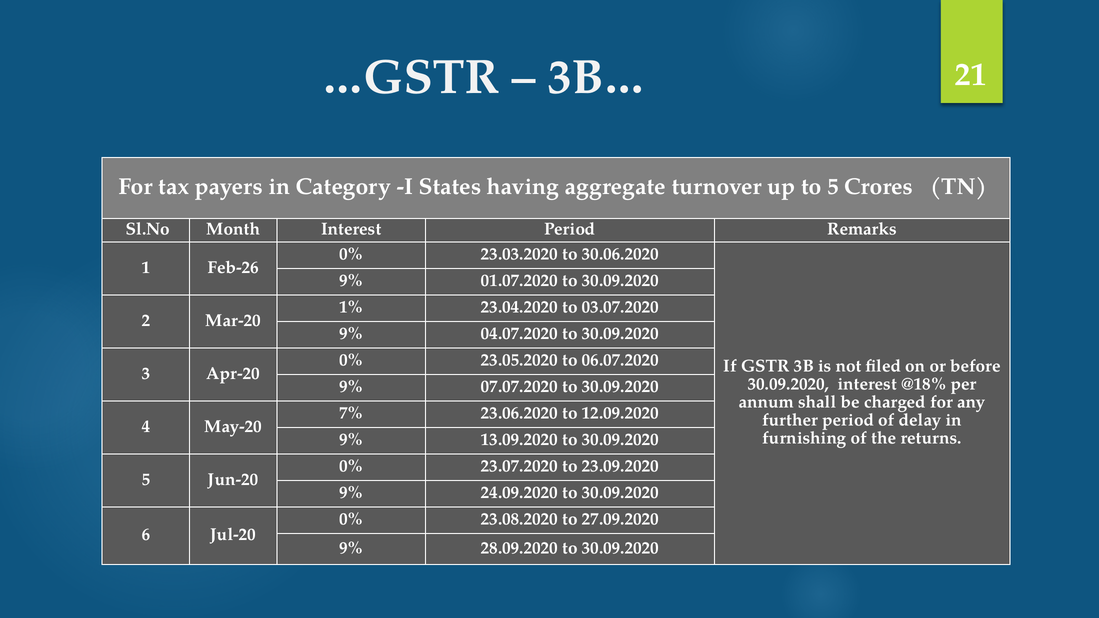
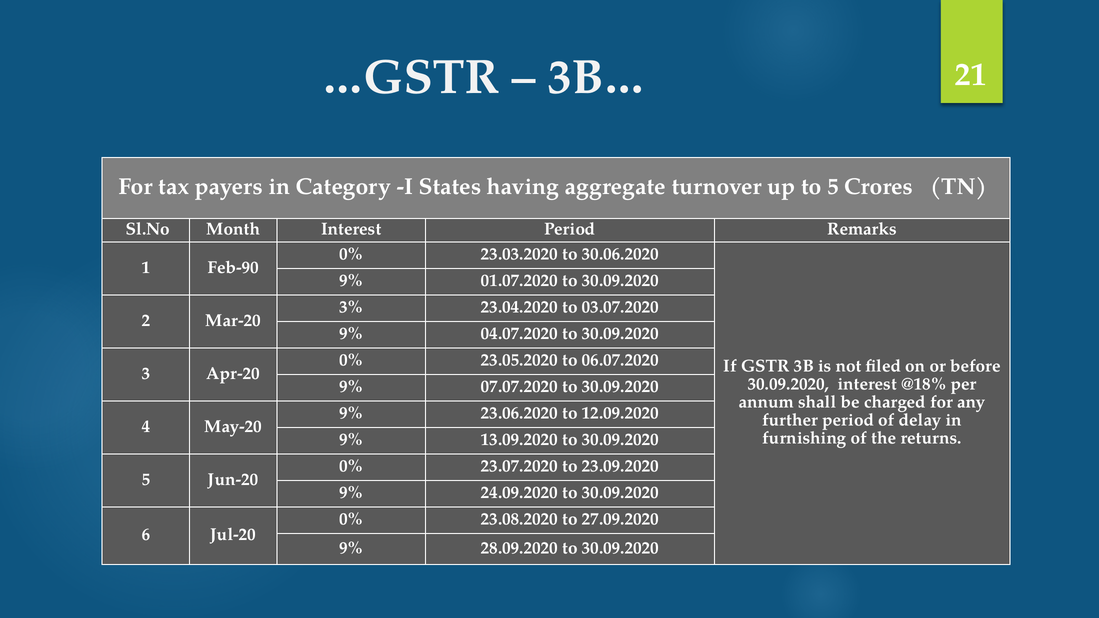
Feb-26: Feb-26 -> Feb-90 (233, 267)
1%: 1% -> 3% (351, 307)
7%: 7% -> 9% (351, 413)
